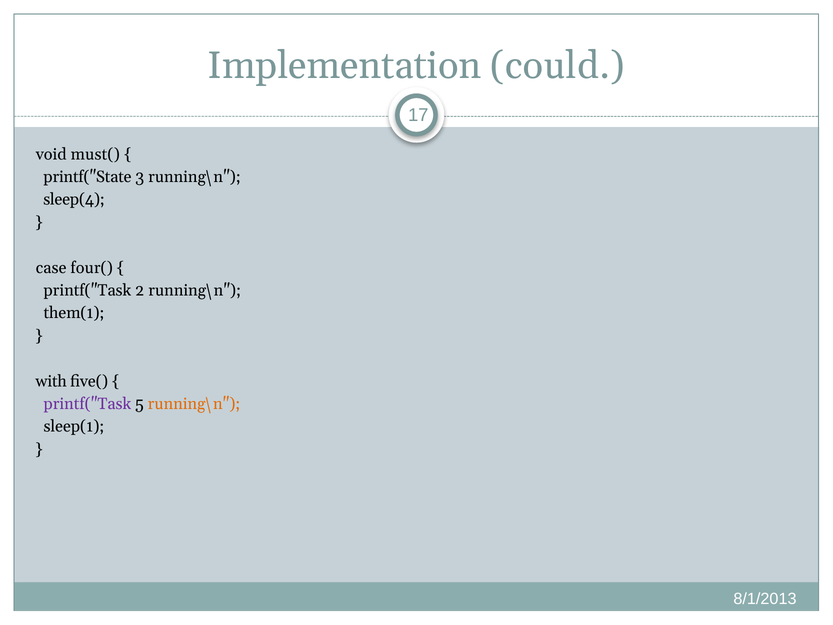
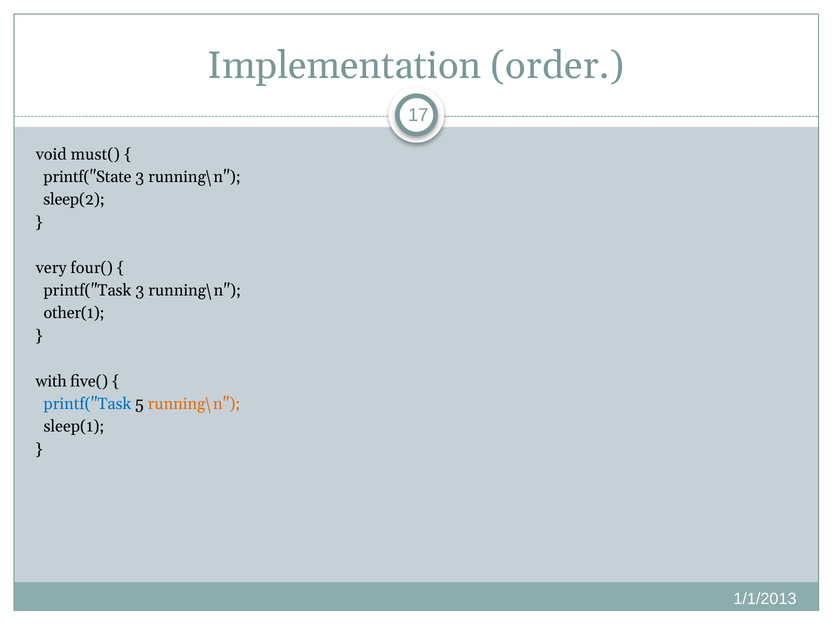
could: could -> order (557, 66)
sleep(4: sleep(4 -> sleep(2 (74, 200)
case: case -> very (51, 268)
printf("Task 2: 2 -> 3 (140, 290)
them(1: them(1 -> other(1 (74, 313)
printf("Task colour: purple -> blue (87, 404)
8/1/2013: 8/1/2013 -> 1/1/2013 (765, 599)
